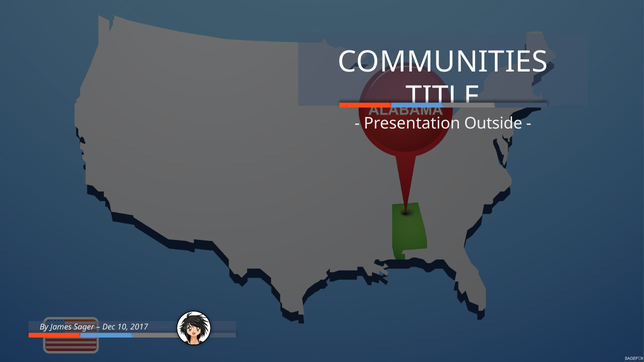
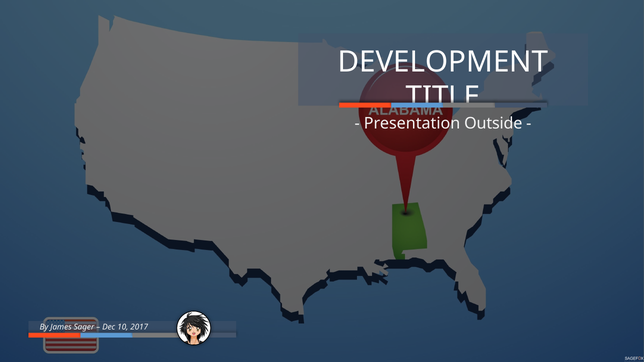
COMMUNITIES: COMMUNITIES -> DEVELOPMENT (443, 62)
